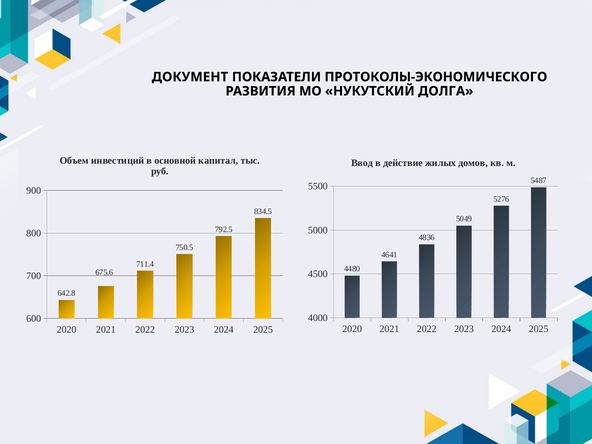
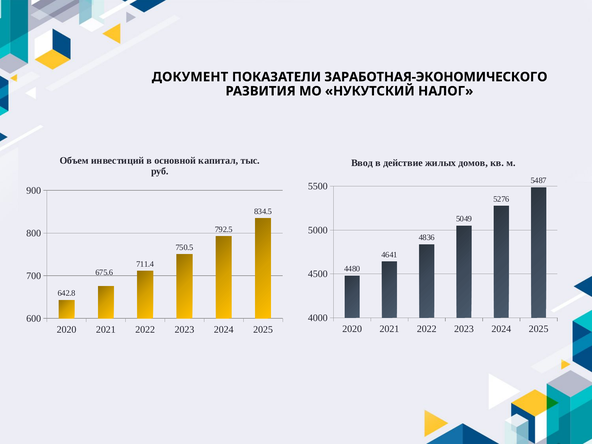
ПРОТОКОЛЫ-ЭКОНОМИЧЕСКОГО: ПРОТОКОЛЫ-ЭКОНОМИЧЕСКОГО -> ЗАРАБОТНАЯ-ЭКОНОМИЧЕСКОГО (436, 77)
ДОЛГА: ДОЛГА -> НАЛОГ (446, 91)
